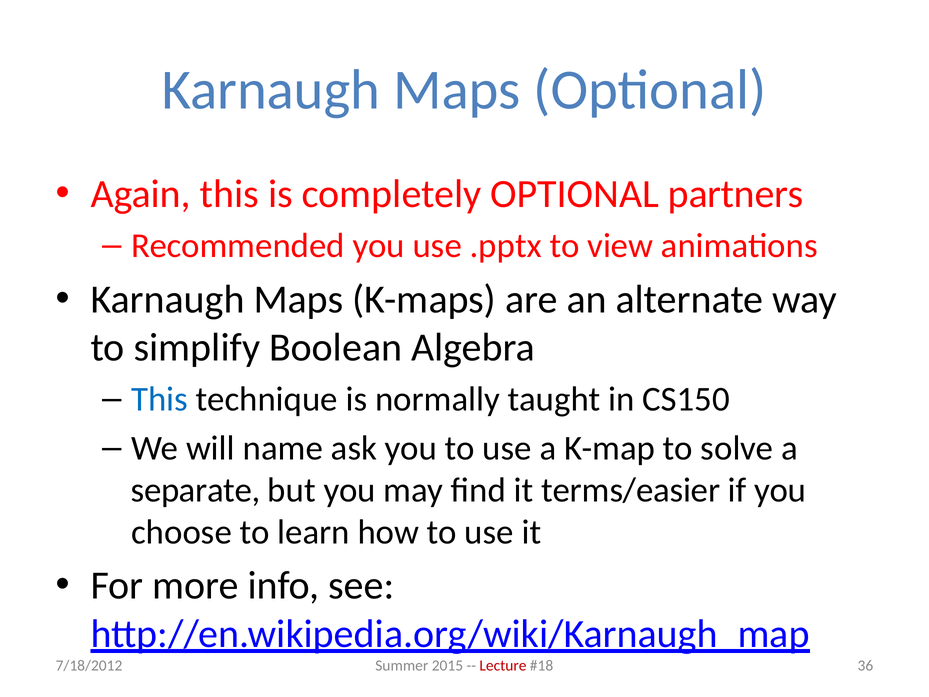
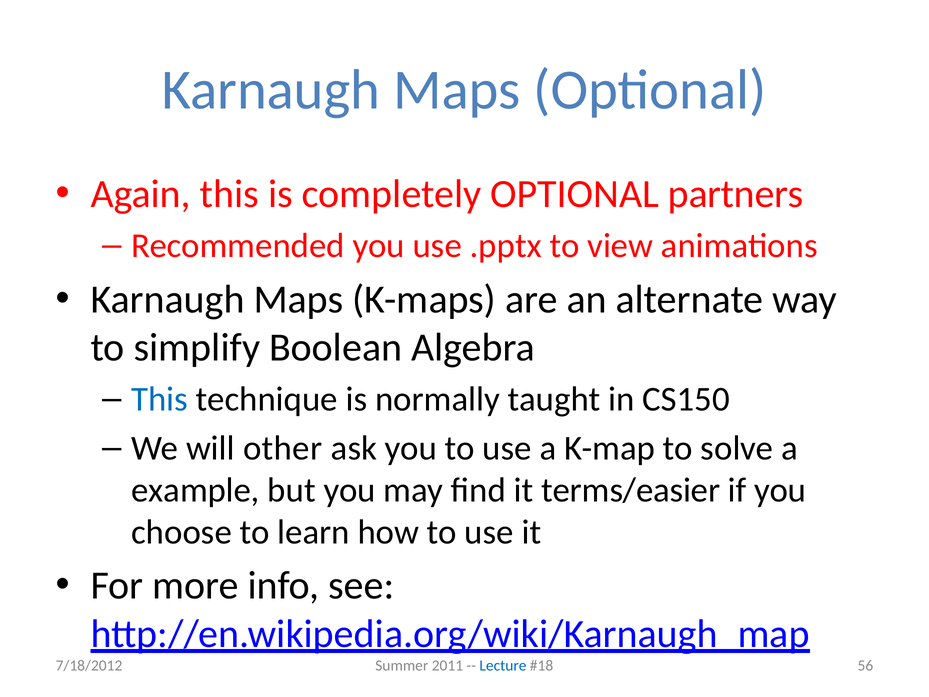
name: name -> other (283, 448)
separate: separate -> example (195, 490)
2015: 2015 -> 2011 (447, 665)
Lecture colour: red -> blue (503, 665)
36: 36 -> 56 (865, 665)
